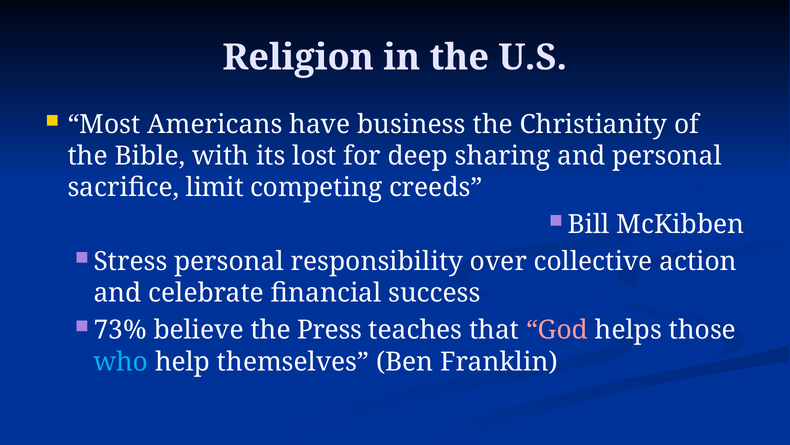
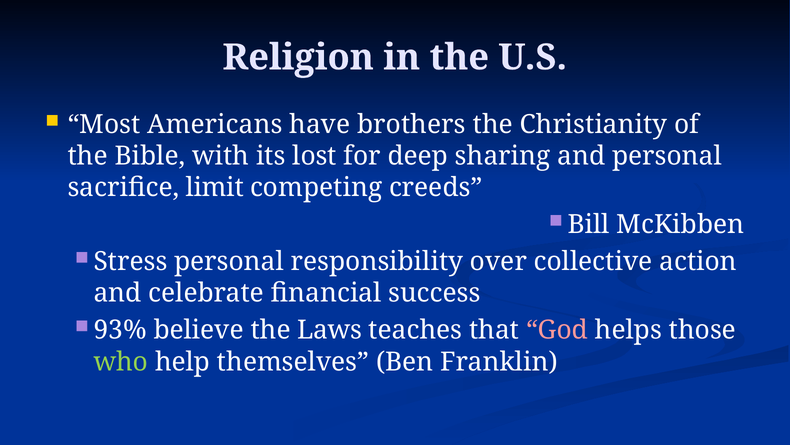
business: business -> brothers (411, 124)
73%: 73% -> 93% (120, 330)
Press: Press -> Laws (330, 330)
who colour: light blue -> light green (121, 361)
